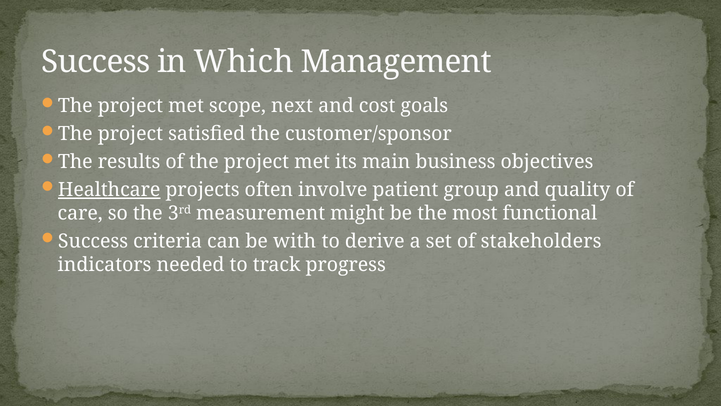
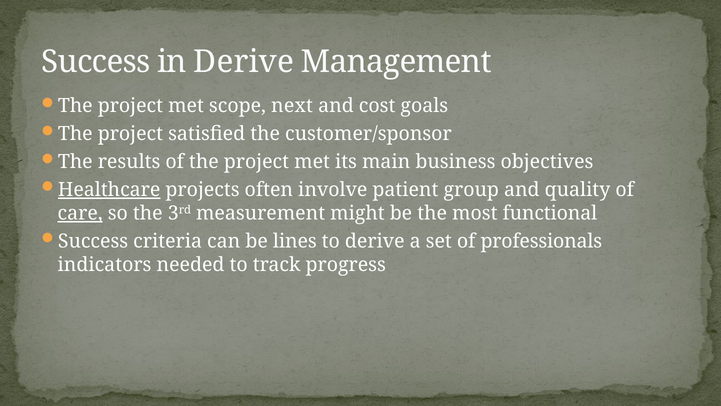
in Which: Which -> Derive (244, 62)
care underline: none -> present (80, 213)
with: with -> lines (295, 241)
stakeholders: stakeholders -> professionals (541, 241)
